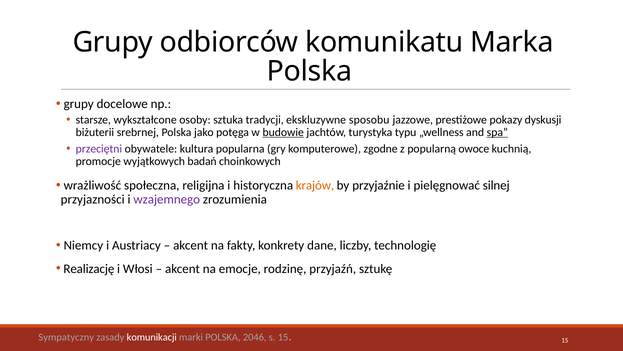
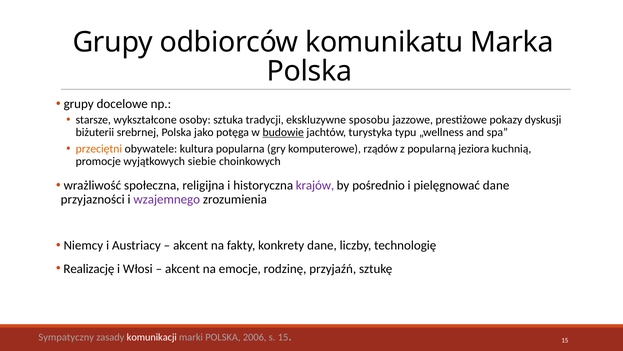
spa underline: present -> none (497, 132)
przeciętni colour: purple -> orange (99, 149)
zgodne: zgodne -> rządów (381, 149)
owoce: owoce -> jeziora (474, 149)
badań: badań -> siebie (202, 161)
krajów colour: orange -> purple (315, 185)
przyjaźnie: przyjaźnie -> pośrednio (379, 185)
pielęgnować silnej: silnej -> dane (496, 185)
2046: 2046 -> 2006 (255, 337)
